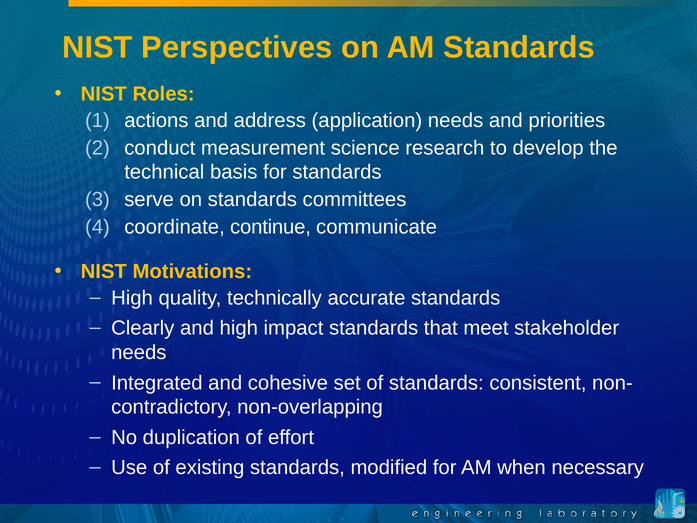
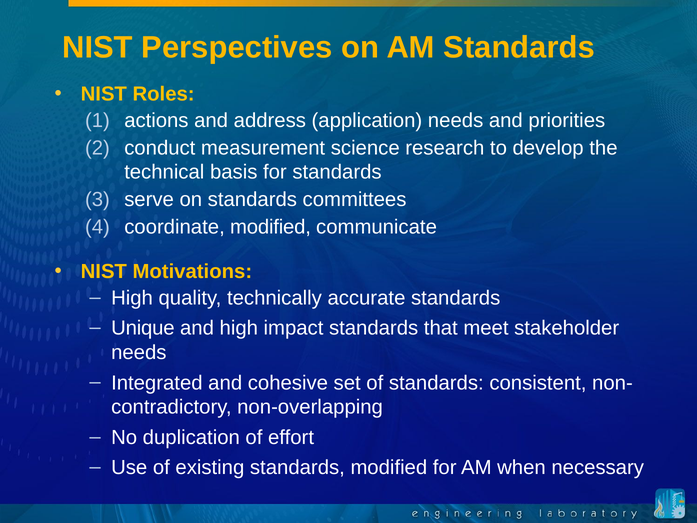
coordinate continue: continue -> modified (271, 227)
Clearly: Clearly -> Unique (143, 328)
